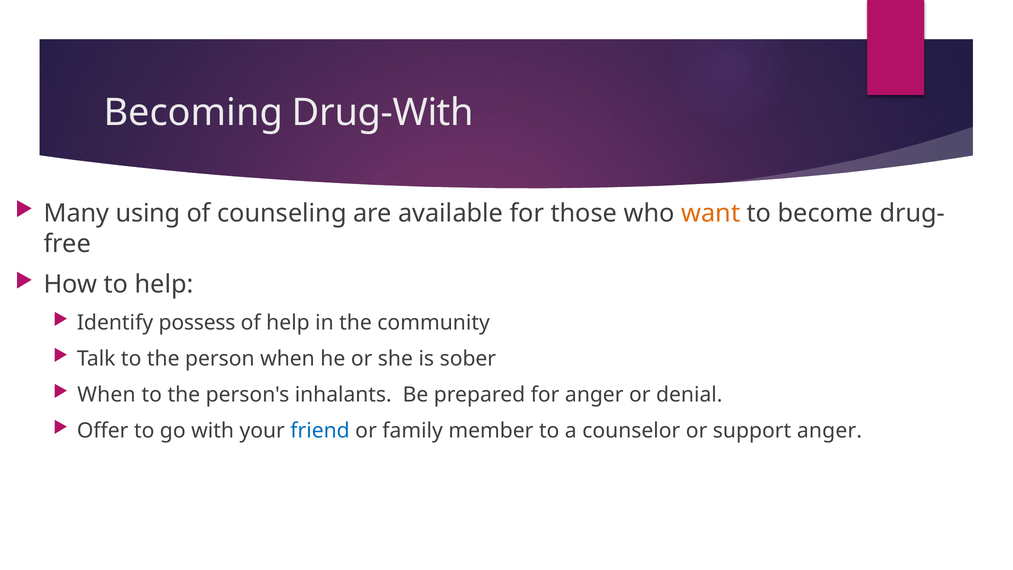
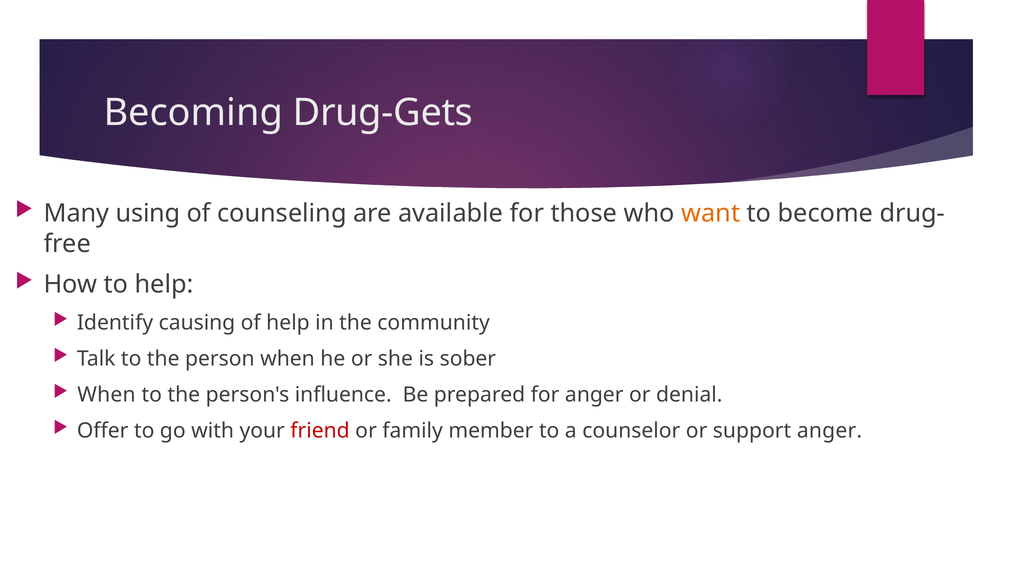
Drug-With: Drug-With -> Drug-Gets (383, 113)
possess: possess -> causing (197, 323)
inhalants: inhalants -> influence (343, 395)
friend colour: blue -> red (320, 430)
